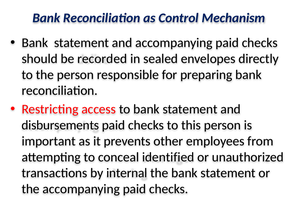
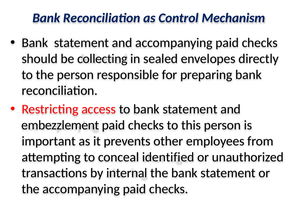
recorded: recorded -> collecting (102, 59)
disbursements: disbursements -> embezzlement (60, 125)
